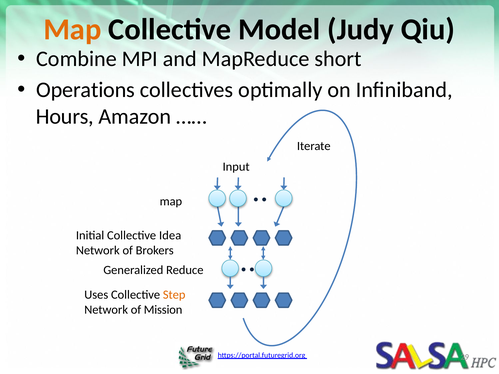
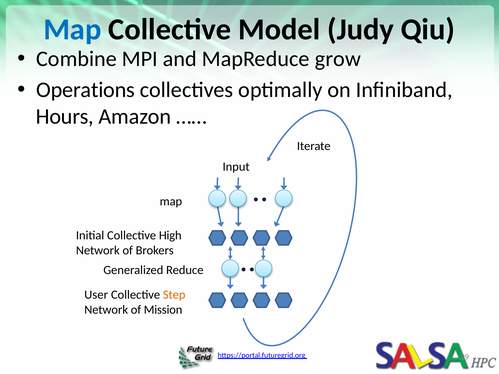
Map colour: orange -> blue (72, 30)
short: short -> grow (338, 59)
Idea: Idea -> High (170, 236)
Uses: Uses -> User (96, 295)
